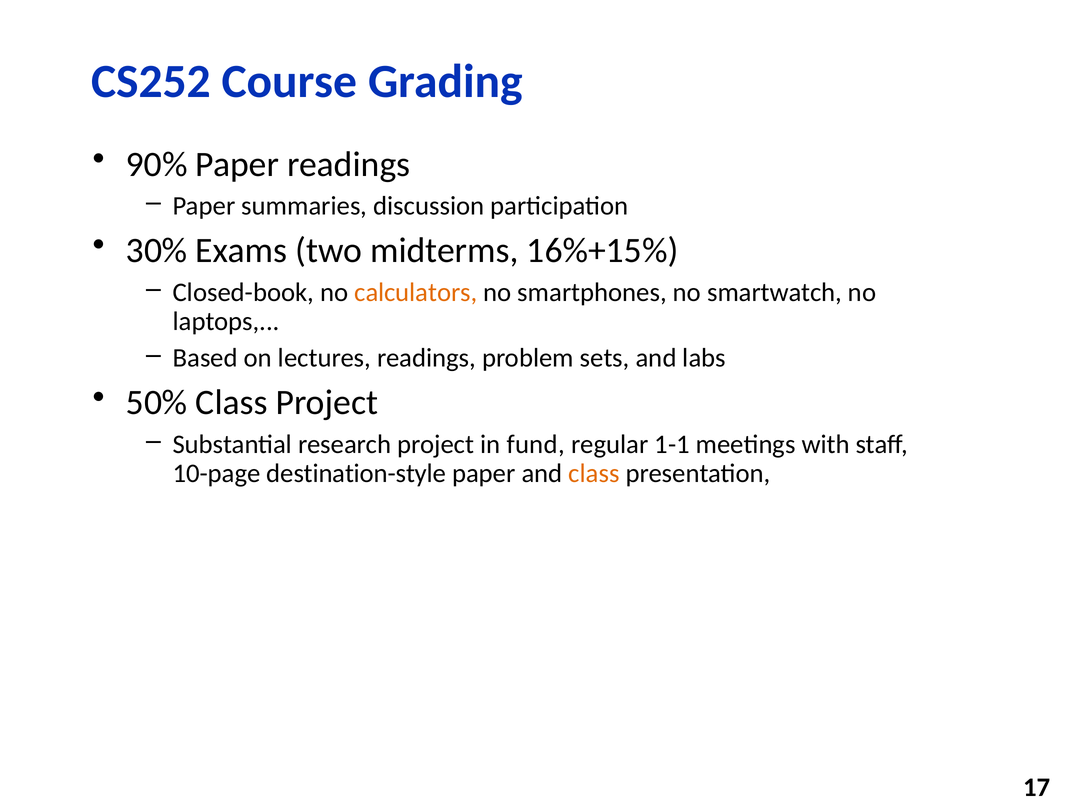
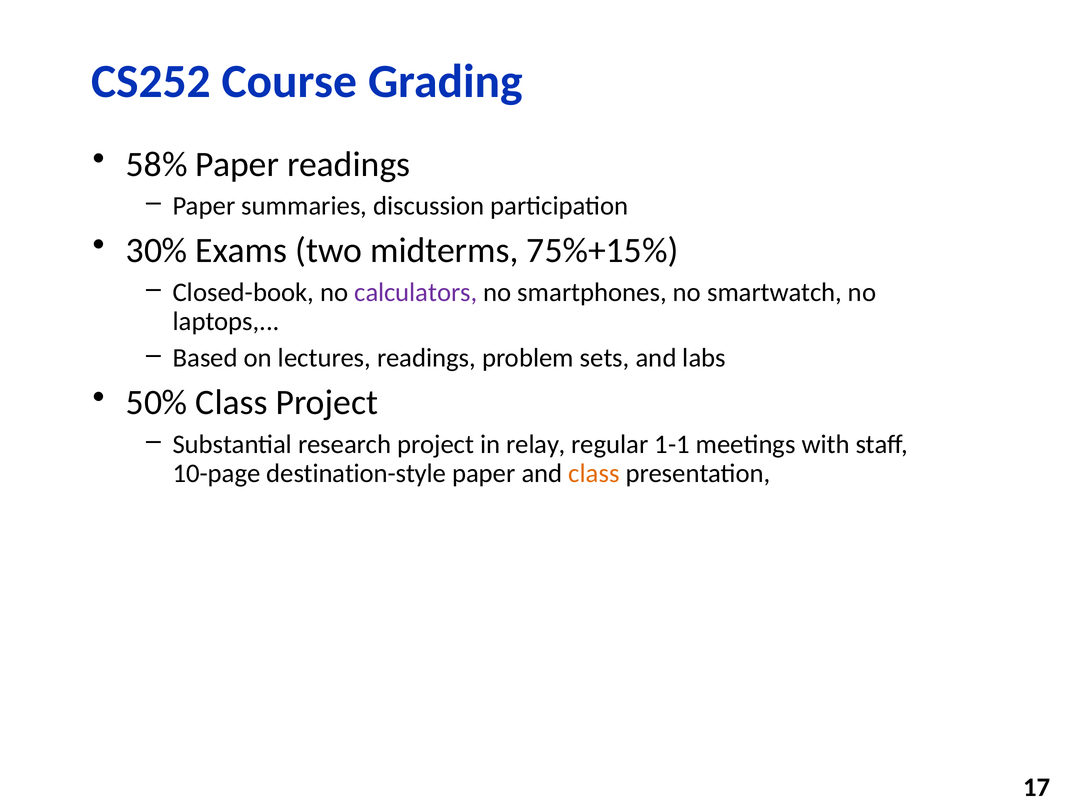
90%: 90% -> 58% (157, 164)
16%+15%: 16%+15% -> 75%+15% (602, 250)
calculators colour: orange -> purple (416, 292)
fund: fund -> relay (536, 444)
